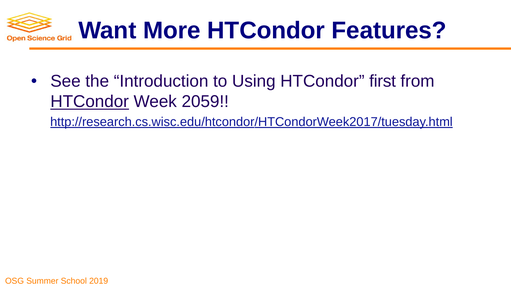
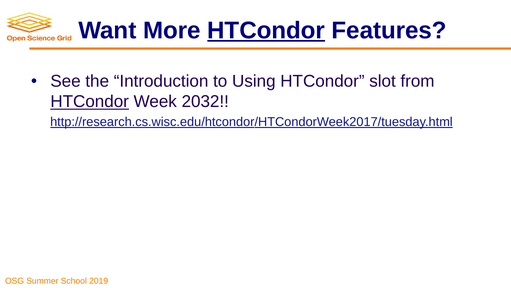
HTCondor underline: none -> present (266, 30)
first: first -> slot (383, 81)
2059: 2059 -> 2032 (205, 101)
